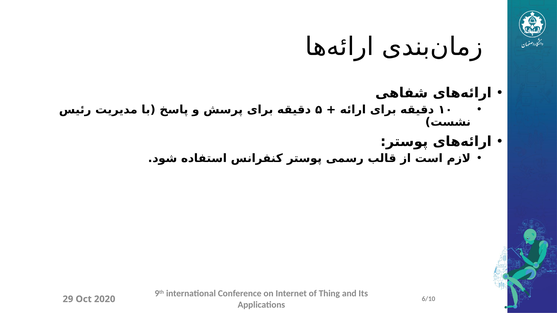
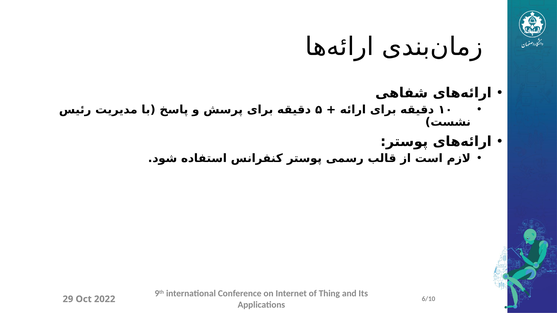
2020: 2020 -> 2022 (105, 299)
